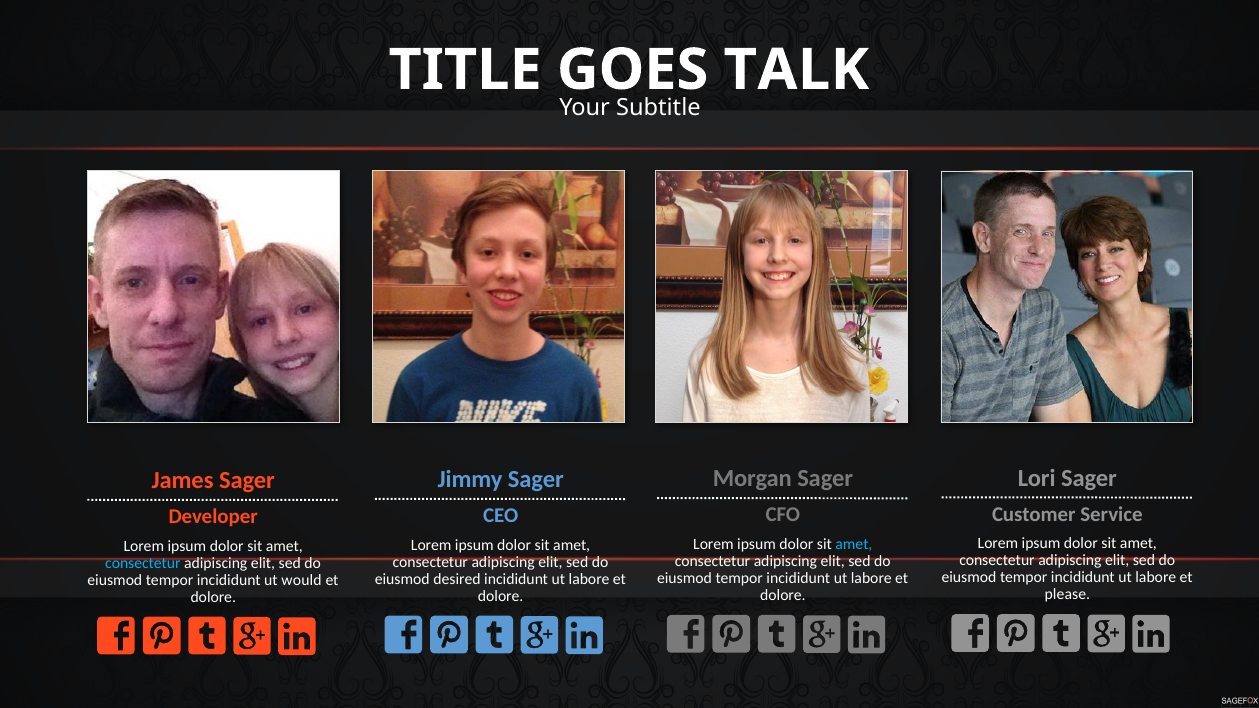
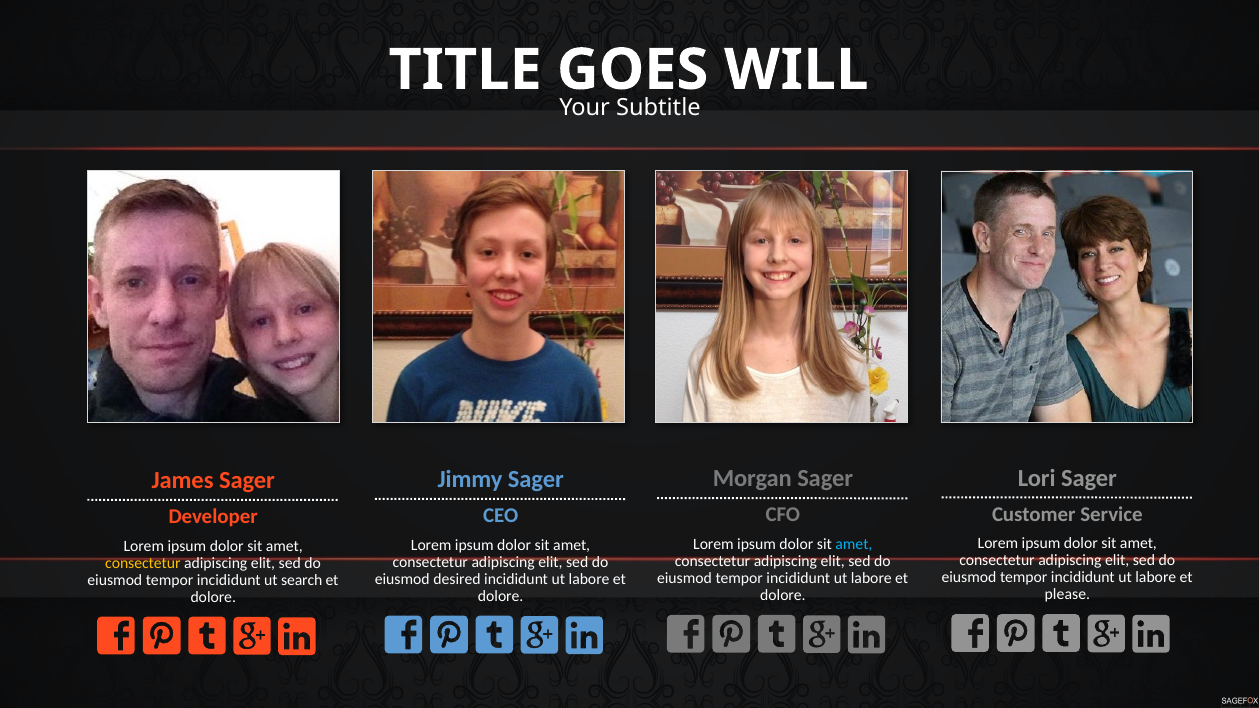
TALK: TALK -> WILL (796, 70)
consectetur colour: light blue -> yellow (143, 563)
would: would -> search (302, 580)
